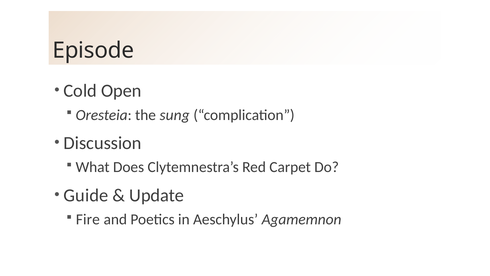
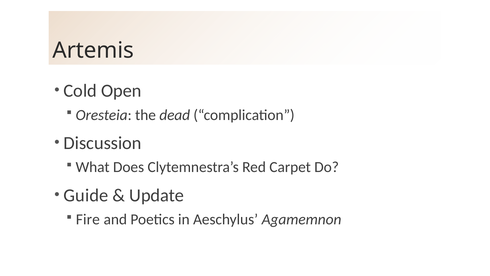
Episode: Episode -> Artemis (93, 50)
sung: sung -> dead (175, 115)
